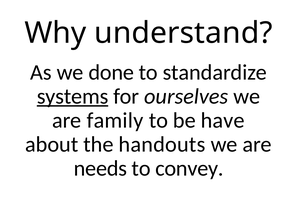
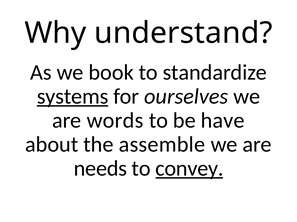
done: done -> book (111, 73)
family: family -> words (115, 121)
handouts: handouts -> assemble (162, 145)
convey underline: none -> present (189, 169)
